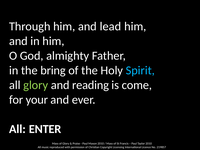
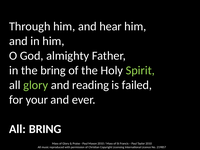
lead: lead -> hear (111, 26)
Spirit colour: light blue -> light green (140, 70)
come: come -> failed (137, 85)
All ENTER: ENTER -> BRING (45, 129)
